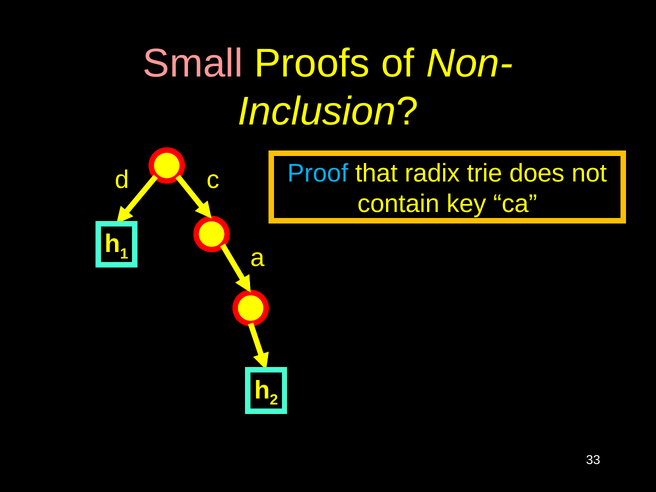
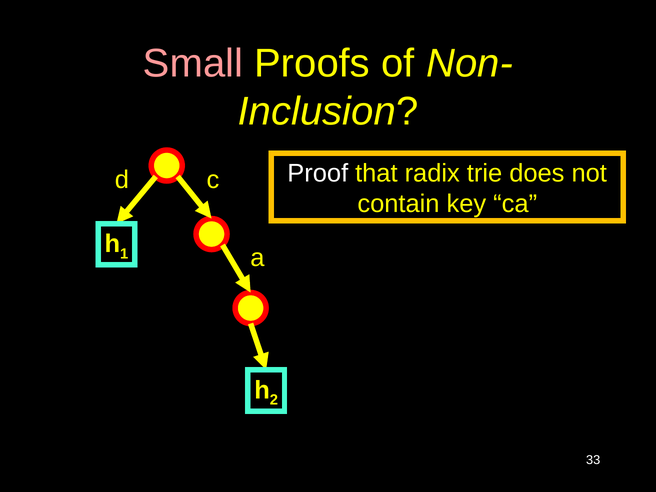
Proof colour: light blue -> white (318, 173)
